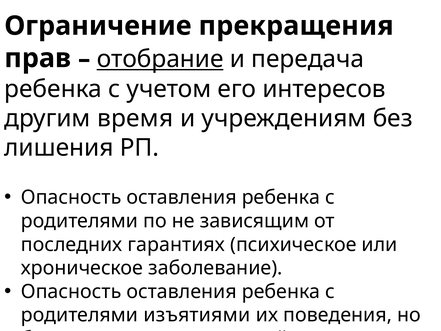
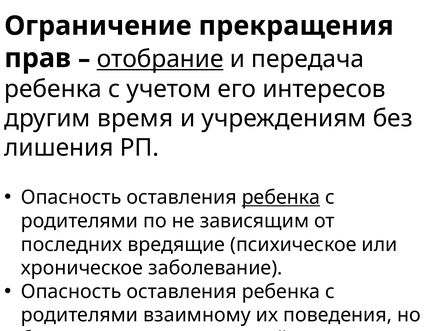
ребенка underline: none -> present (281, 197)
гарантиях: гарантиях -> вредящие (176, 244)
изъятиями: изъятиями -> взаимному (197, 315)
